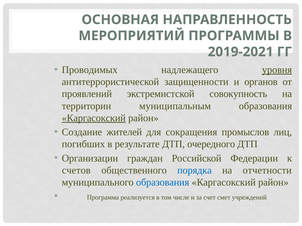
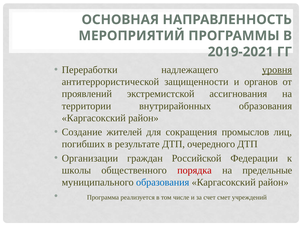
Проводимых: Проводимых -> Переработки (90, 70)
совокупность: совокупность -> ассигнования (238, 94)
муниципальным: муниципальным -> внутрирайонных (175, 106)
Каргасокский underline: present -> none (94, 118)
счетов: счетов -> школы (76, 171)
порядка colour: blue -> red (194, 171)
отчетности: отчетности -> предельные (267, 171)
